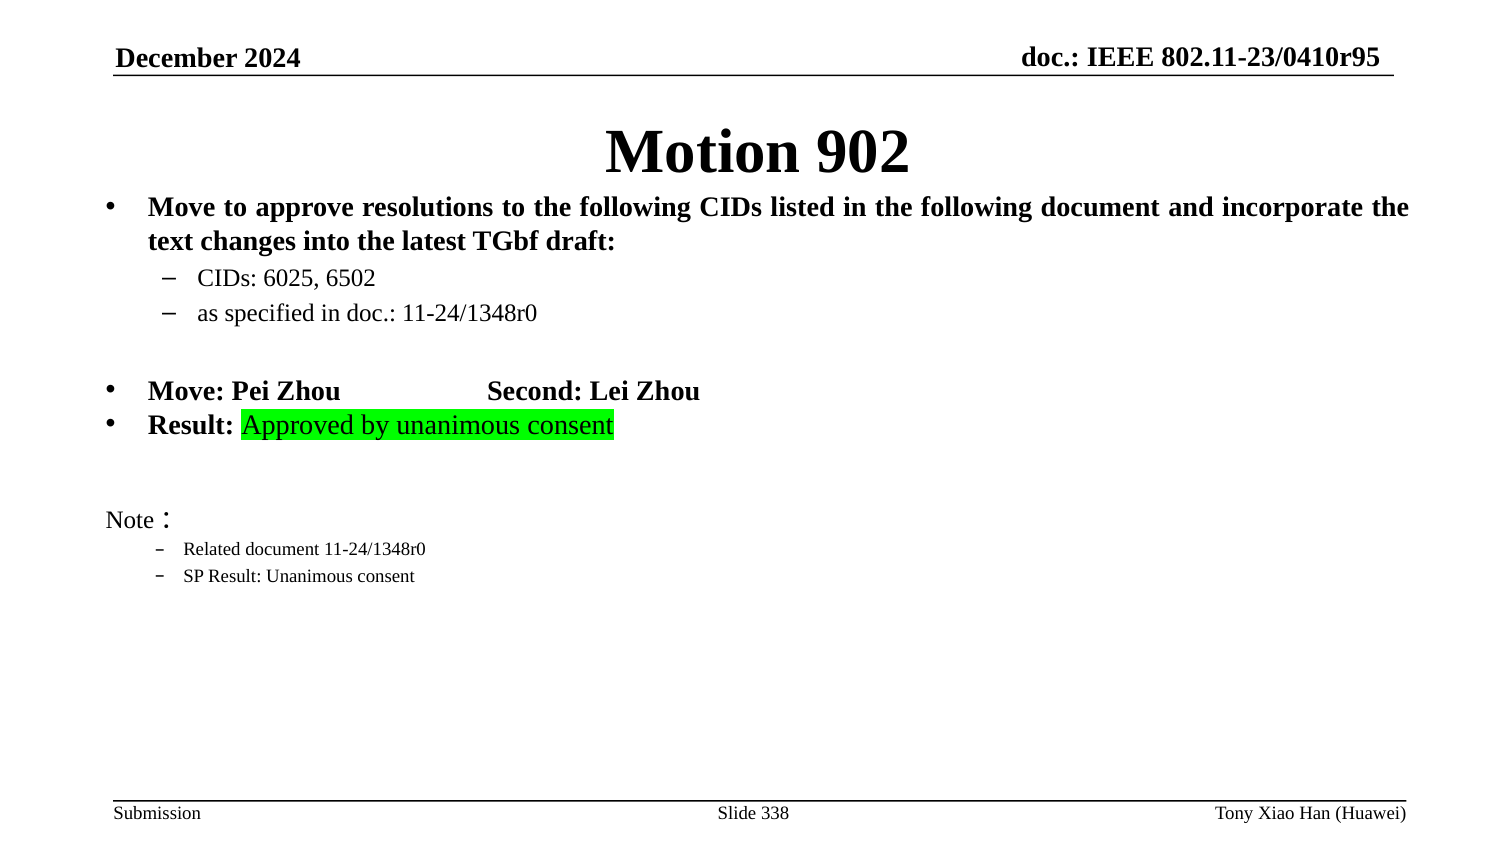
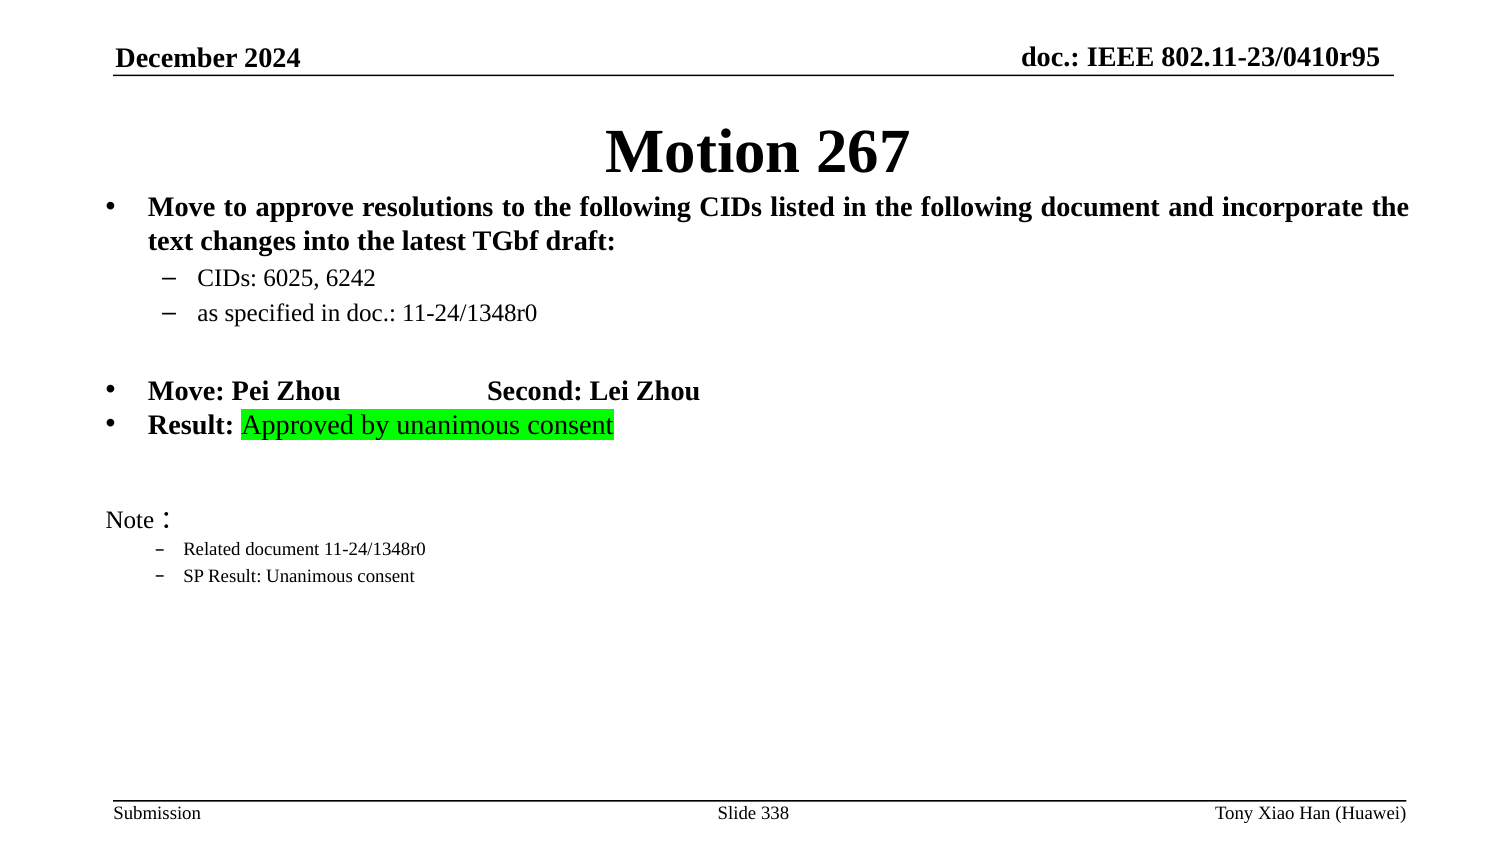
902: 902 -> 267 (863, 151)
6502: 6502 -> 6242 (351, 278)
